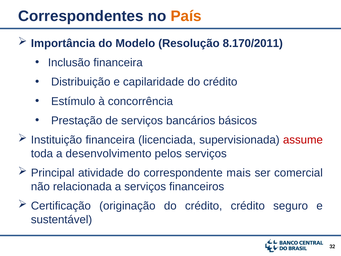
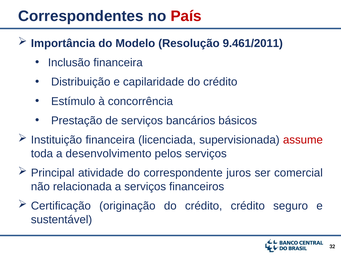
País colour: orange -> red (186, 16)
8.170/2011: 8.170/2011 -> 9.461/2011 (253, 43)
mais: mais -> juros (239, 173)
